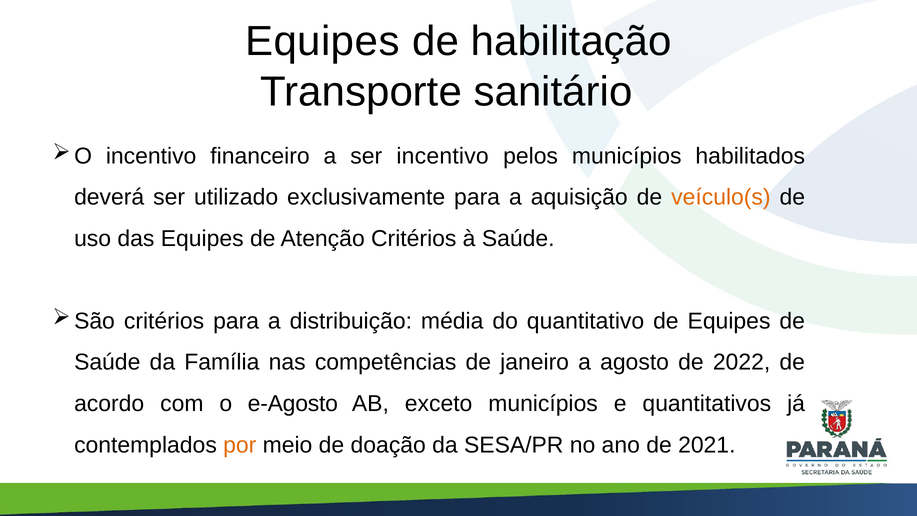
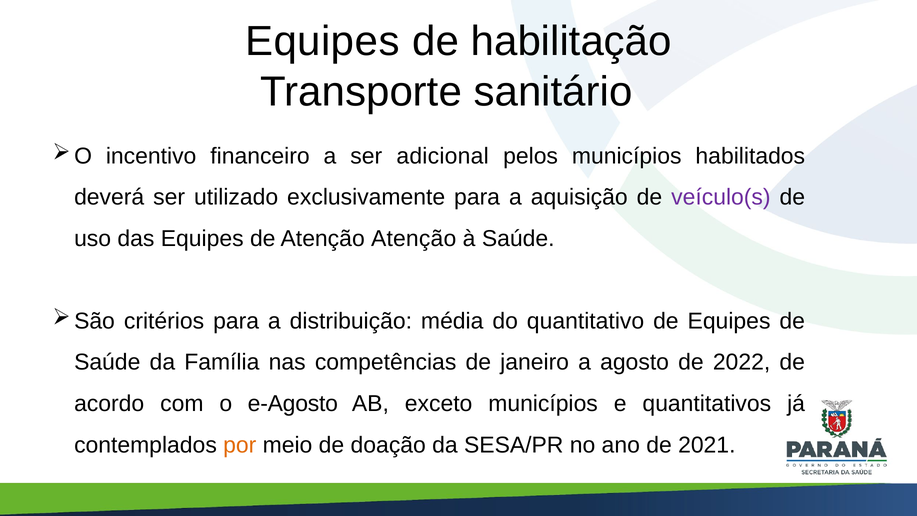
ser incentivo: incentivo -> adicional (443, 156)
veículo(s colour: orange -> purple (721, 197)
Atenção Critérios: Critérios -> Atenção (414, 239)
